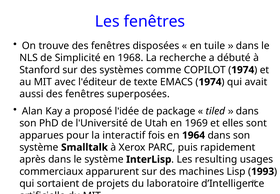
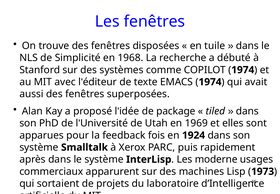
interactif: interactif -> feedback (124, 135)
1964: 1964 -> 1924 (194, 135)
resulting: resulting -> moderne (216, 159)
1993: 1993 -> 1973 (263, 171)
